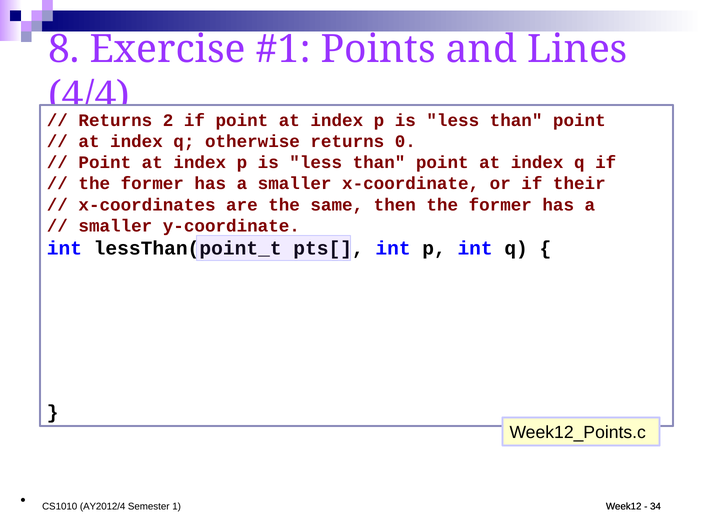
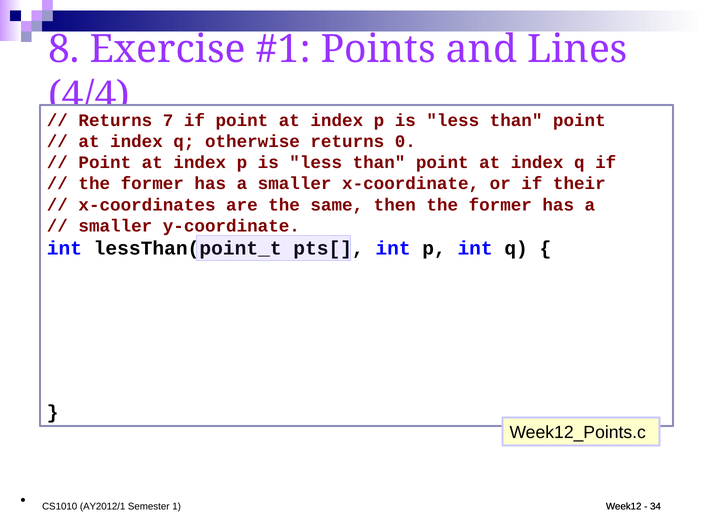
2: 2 -> 7 (168, 120)
AY2012/4: AY2012/4 -> AY2012/1 (103, 507)
